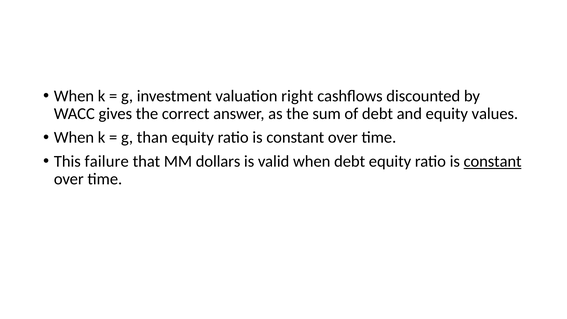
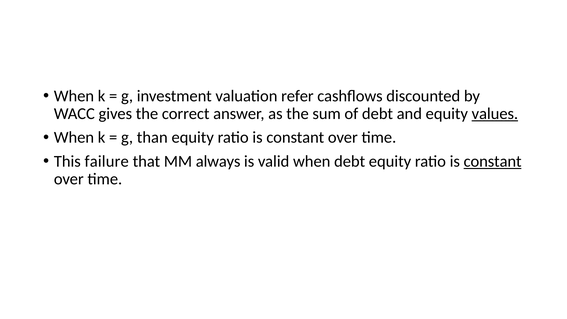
right: right -> refer (297, 96)
values underline: none -> present (495, 114)
dollars: dollars -> always (218, 161)
